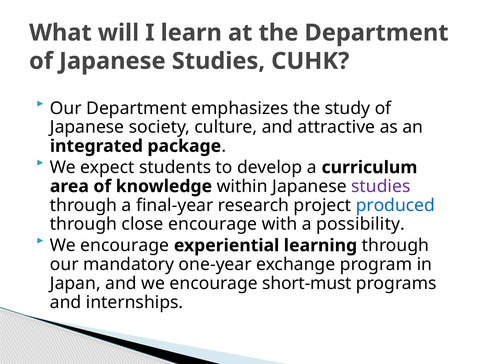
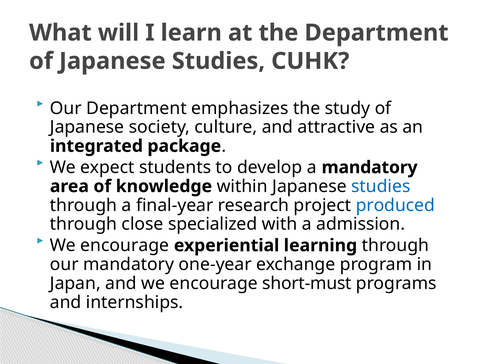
a curriculum: curriculum -> mandatory (370, 168)
studies colour: purple -> blue (381, 187)
close encourage: encourage -> specialized (213, 224)
possibility: possibility -> admission (361, 224)
